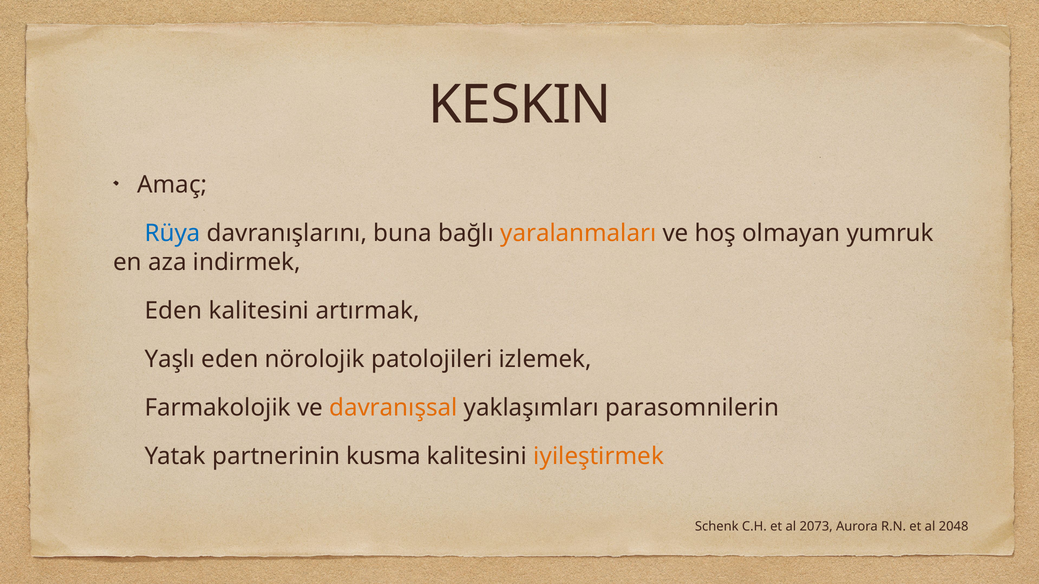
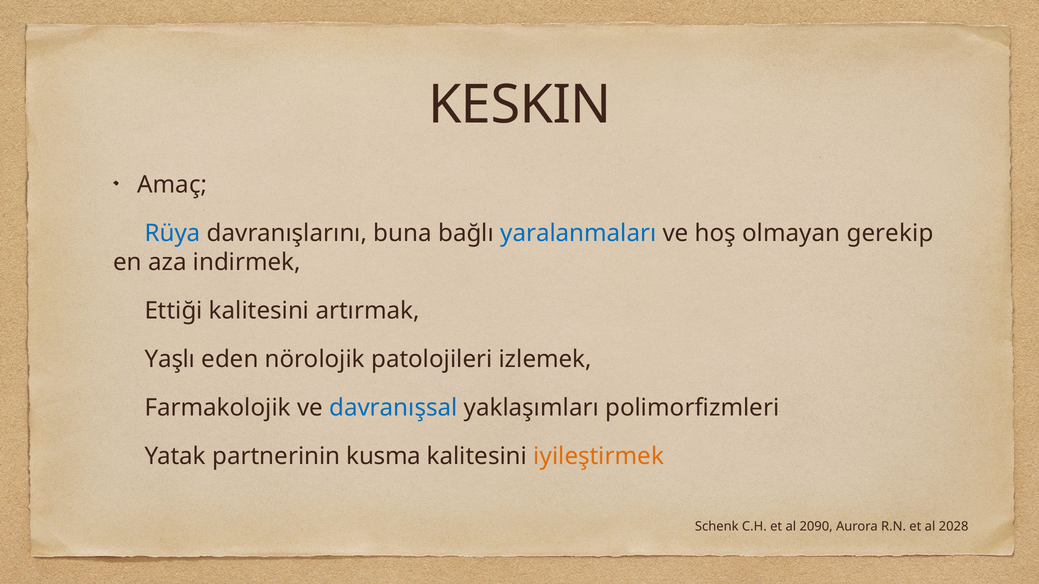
yaralanmaları colour: orange -> blue (578, 233)
yumruk: yumruk -> gerekip (890, 233)
Eden: Eden -> Ettiği (174, 311)
davranışsal colour: orange -> blue (393, 408)
parasomnilerin: parasomnilerin -> polimorfizmleri (692, 408)
2073: 2073 -> 2090 (816, 527)
2048: 2048 -> 2028 (954, 527)
